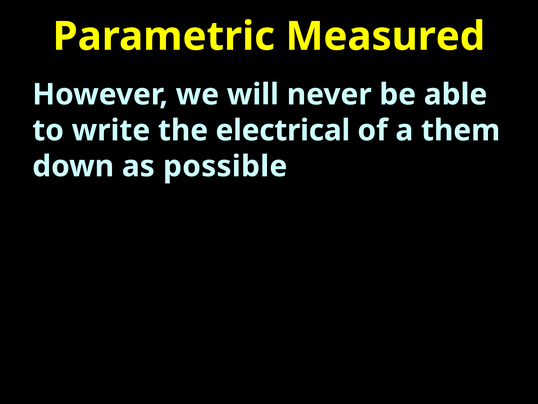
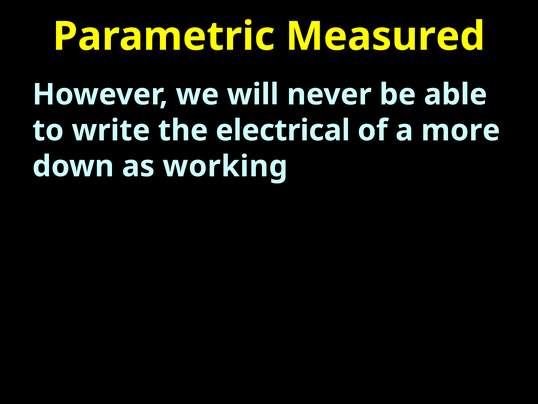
them: them -> more (461, 130)
possible: possible -> working (225, 166)
